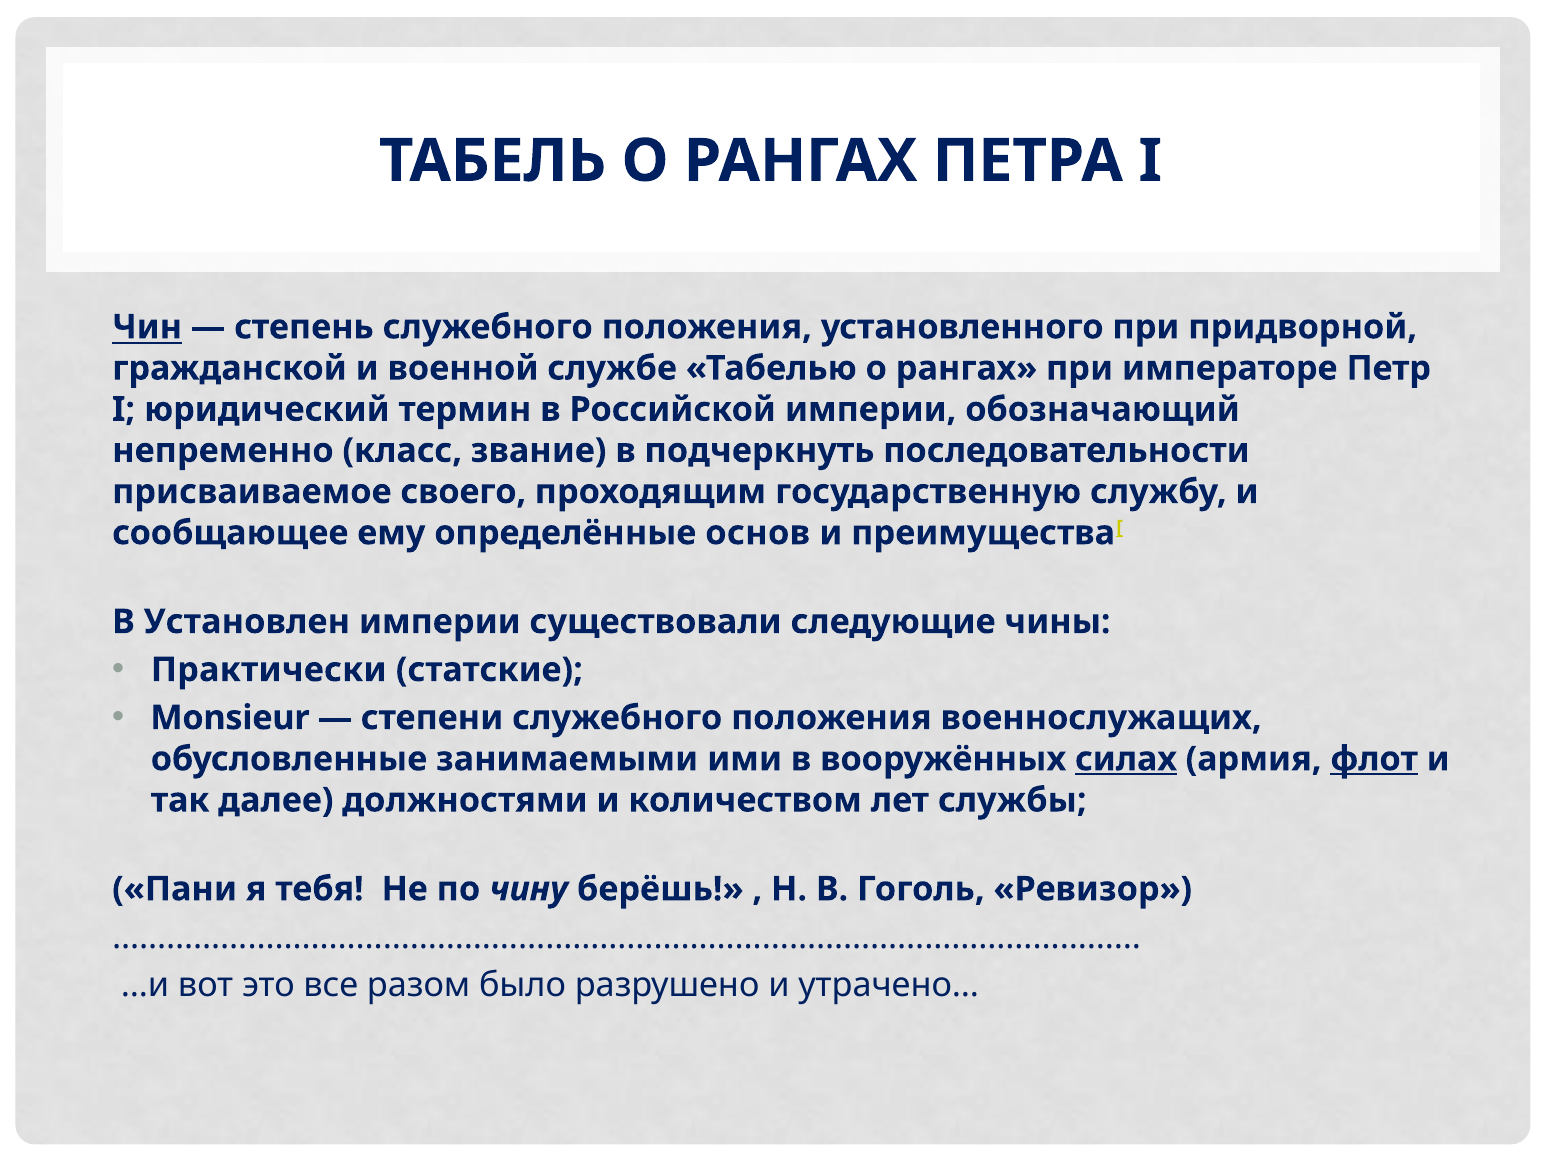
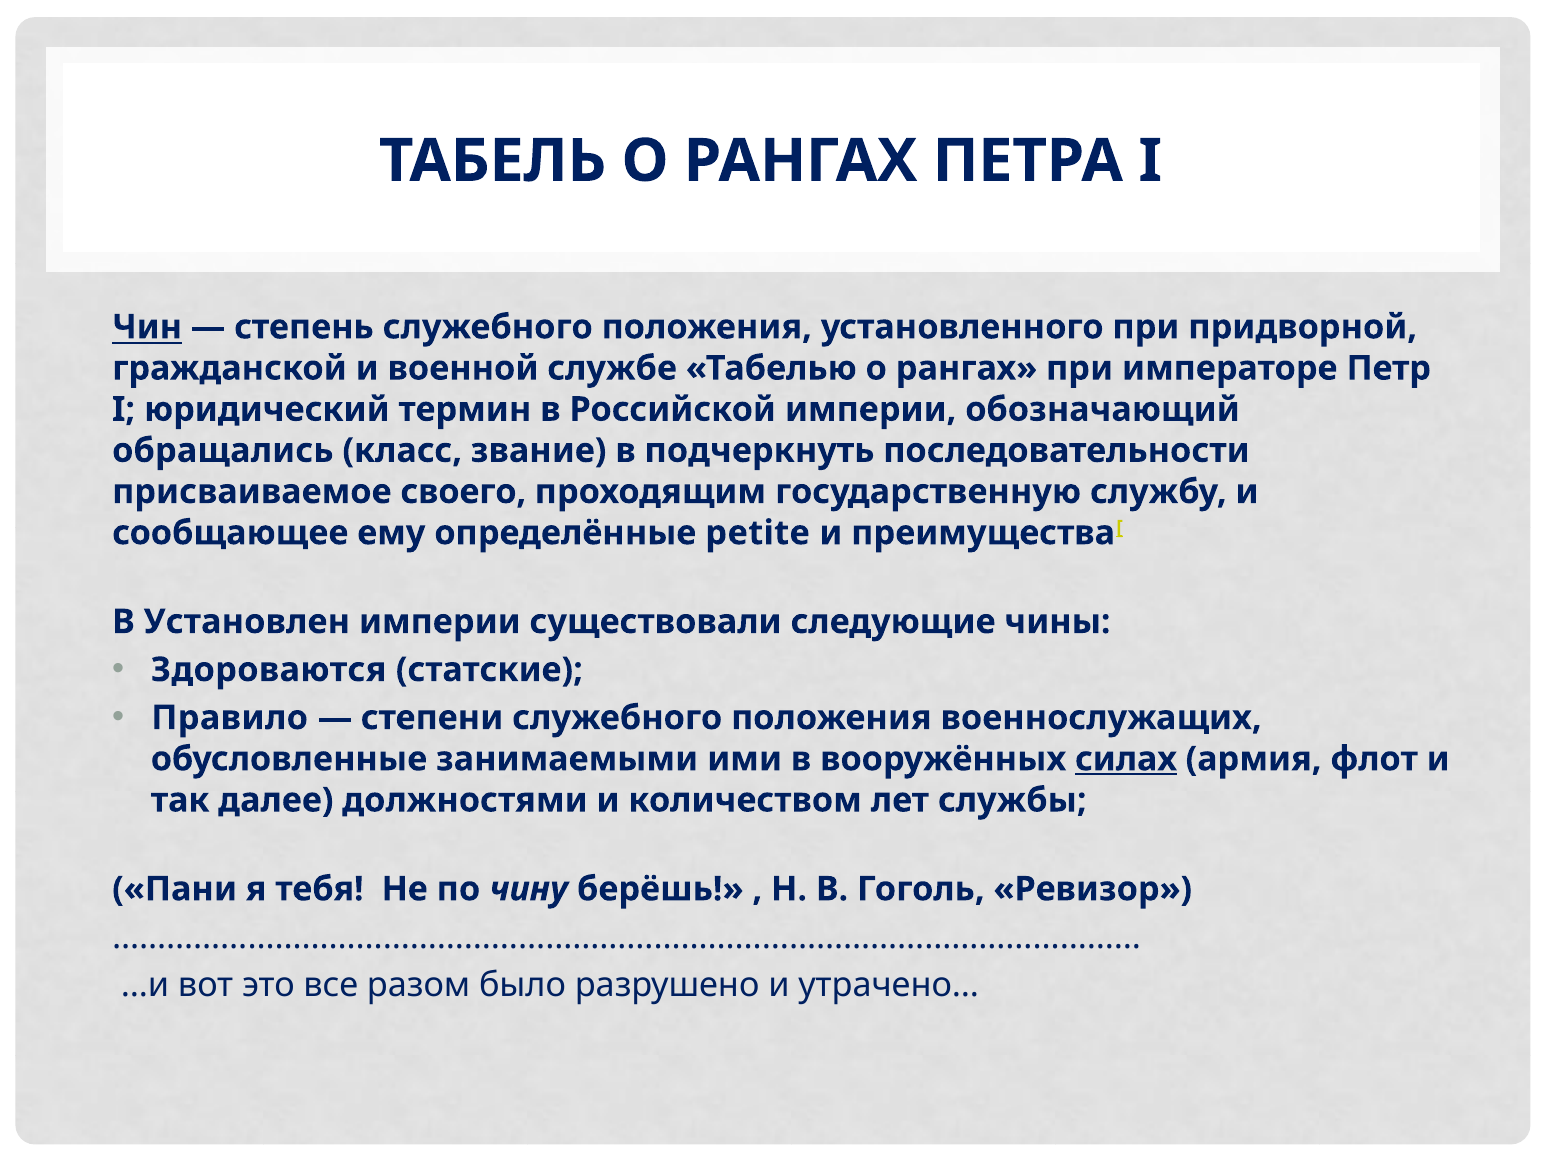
непременно: непременно -> обращались (223, 450)
основ: основ -> petite (758, 533)
Практически: Практически -> Здороваются (269, 670)
Monsieur: Monsieur -> Правило (230, 718)
флот underline: present -> none (1374, 759)
